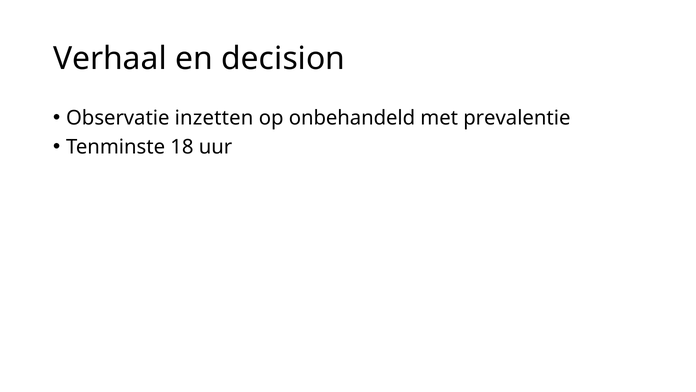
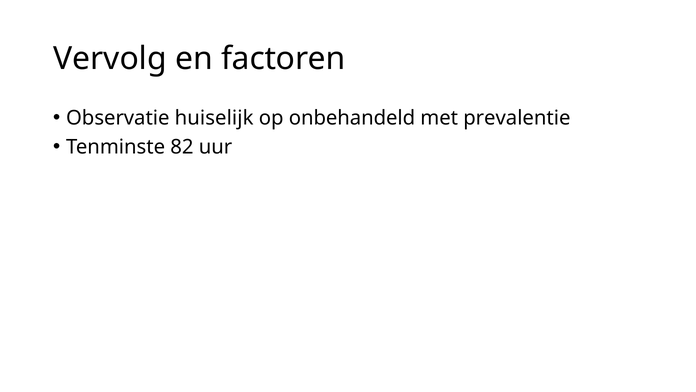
Verhaal: Verhaal -> Vervolg (110, 58)
decision: decision -> factoren (283, 58)
inzetten: inzetten -> huiselijk (214, 118)
18: 18 -> 82 (182, 147)
